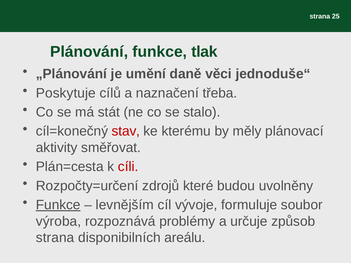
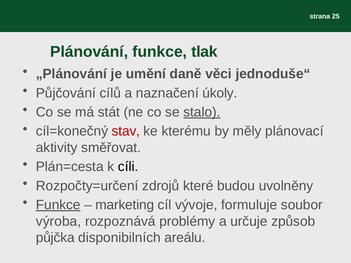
Poskytuje: Poskytuje -> Půjčování (66, 93)
třeba: třeba -> úkoly (220, 93)
stalo underline: none -> present (202, 112)
cíli colour: red -> black (128, 167)
levnějším: levnějším -> marketing (125, 205)
strana: strana -> půjčka (55, 238)
